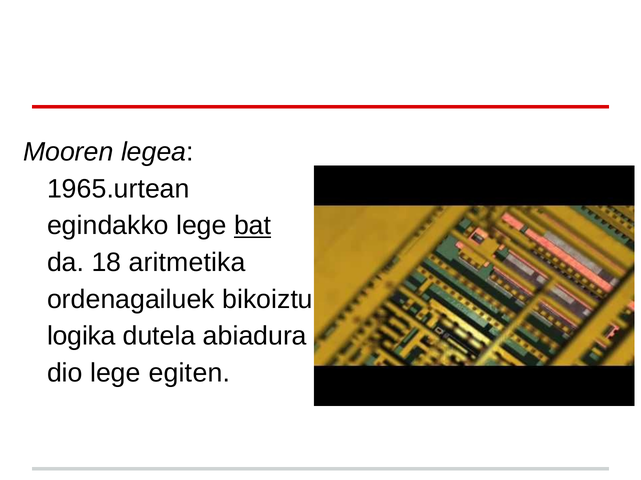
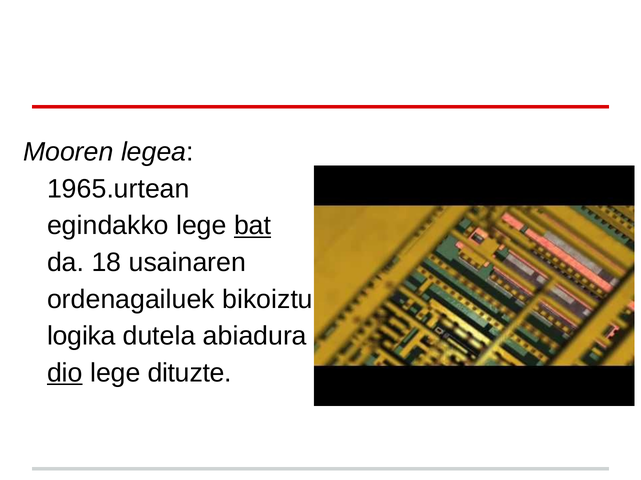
aritmetika: aritmetika -> usainaren (187, 263)
dio underline: none -> present (65, 373)
egiten: egiten -> dituzte (190, 373)
